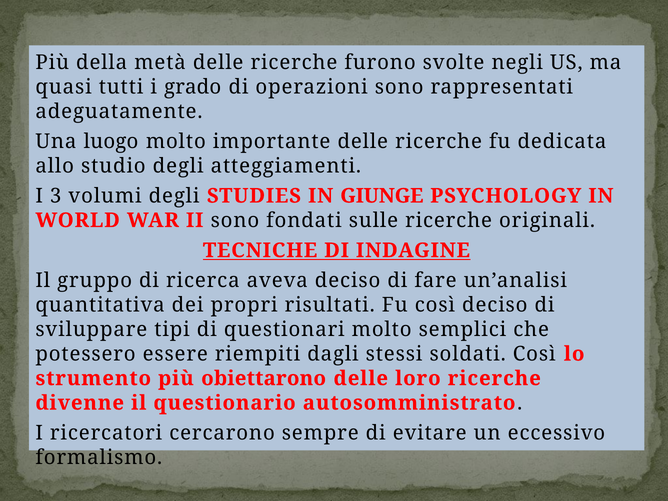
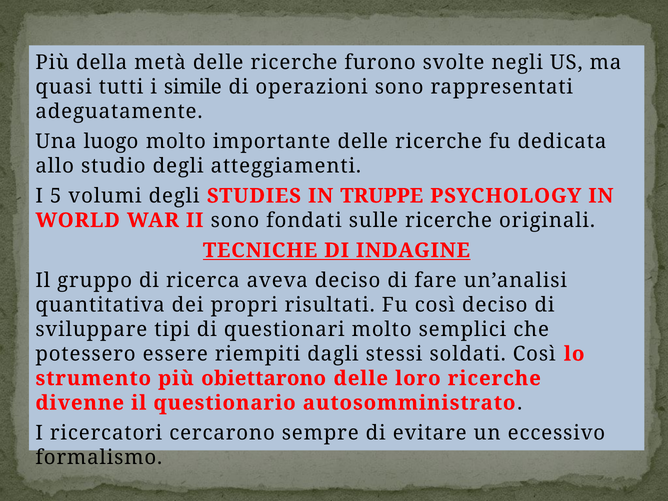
grado: grado -> simile (193, 87)
3: 3 -> 5 (56, 196)
GIUNGE: GIUNGE -> TRUPPE (382, 196)
